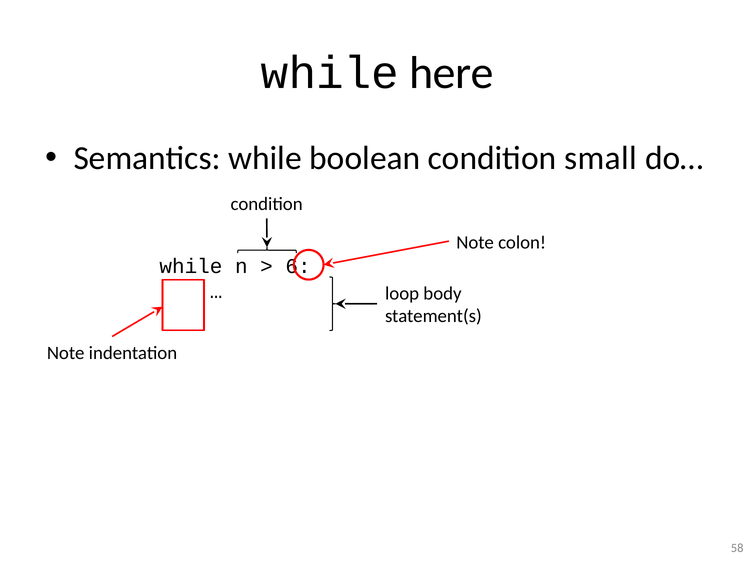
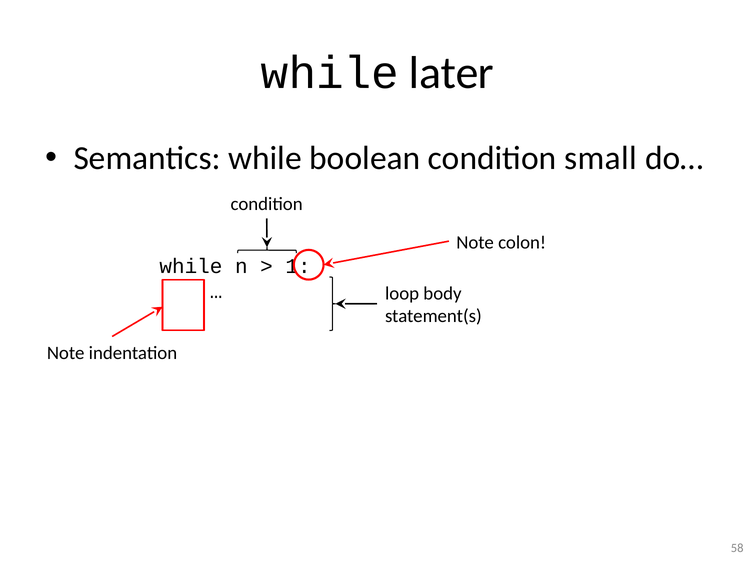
here: here -> later (451, 73)
6: 6 -> 1 (298, 266)
